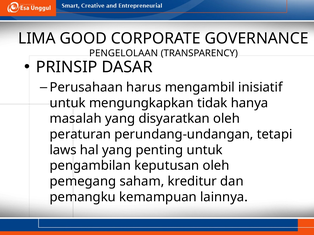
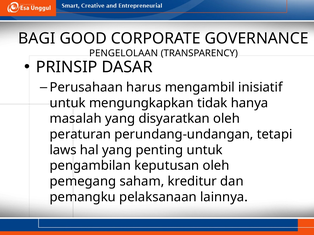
LIMA: LIMA -> BAGI (37, 39)
kemampuan: kemampuan -> pelaksanaan (158, 197)
